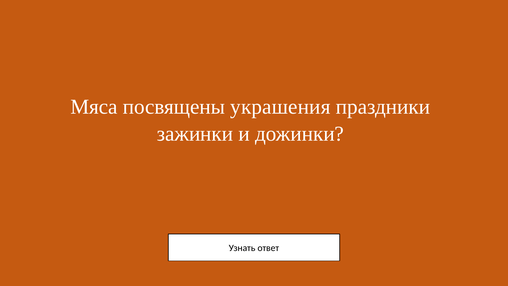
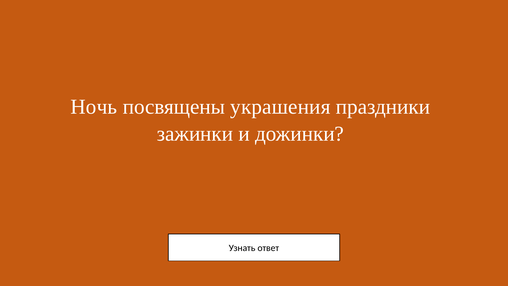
Мяса: Мяса -> Ночь (94, 107)
